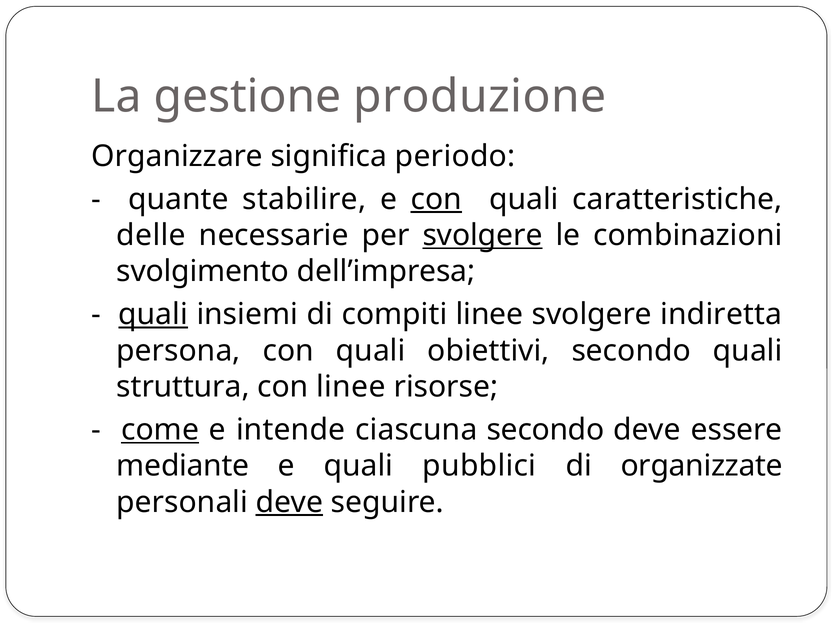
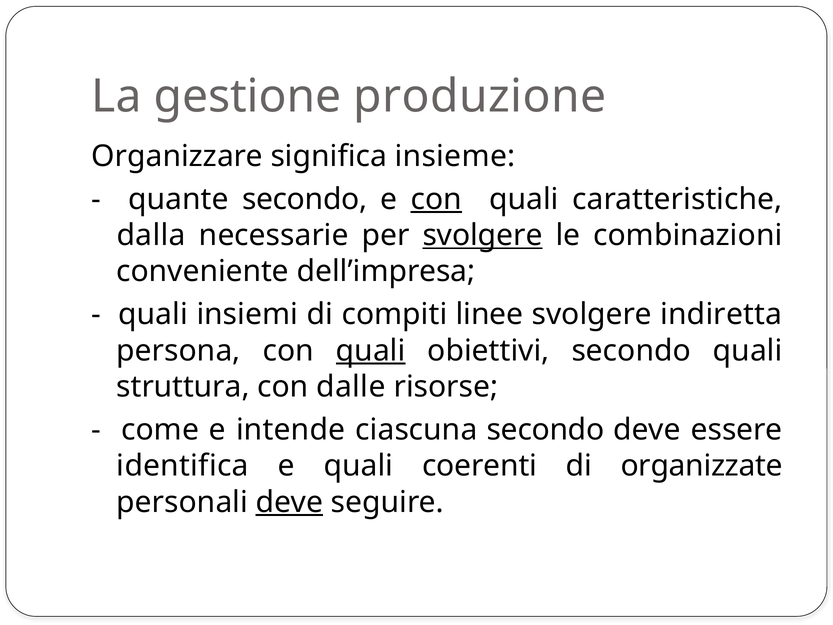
periodo: periodo -> insieme (455, 156)
quante stabilire: stabilire -> secondo (305, 199)
delle: delle -> dalla (151, 235)
svolgimento: svolgimento -> conveniente (203, 271)
quali underline: present -> none (153, 314)
quali underline: none -> present (371, 351)
con linee: linee -> dalle (351, 387)
come underline: present -> none (160, 430)
mediante: mediante -> identifica (183, 466)
pubblici: pubblici -> coerenti (480, 466)
